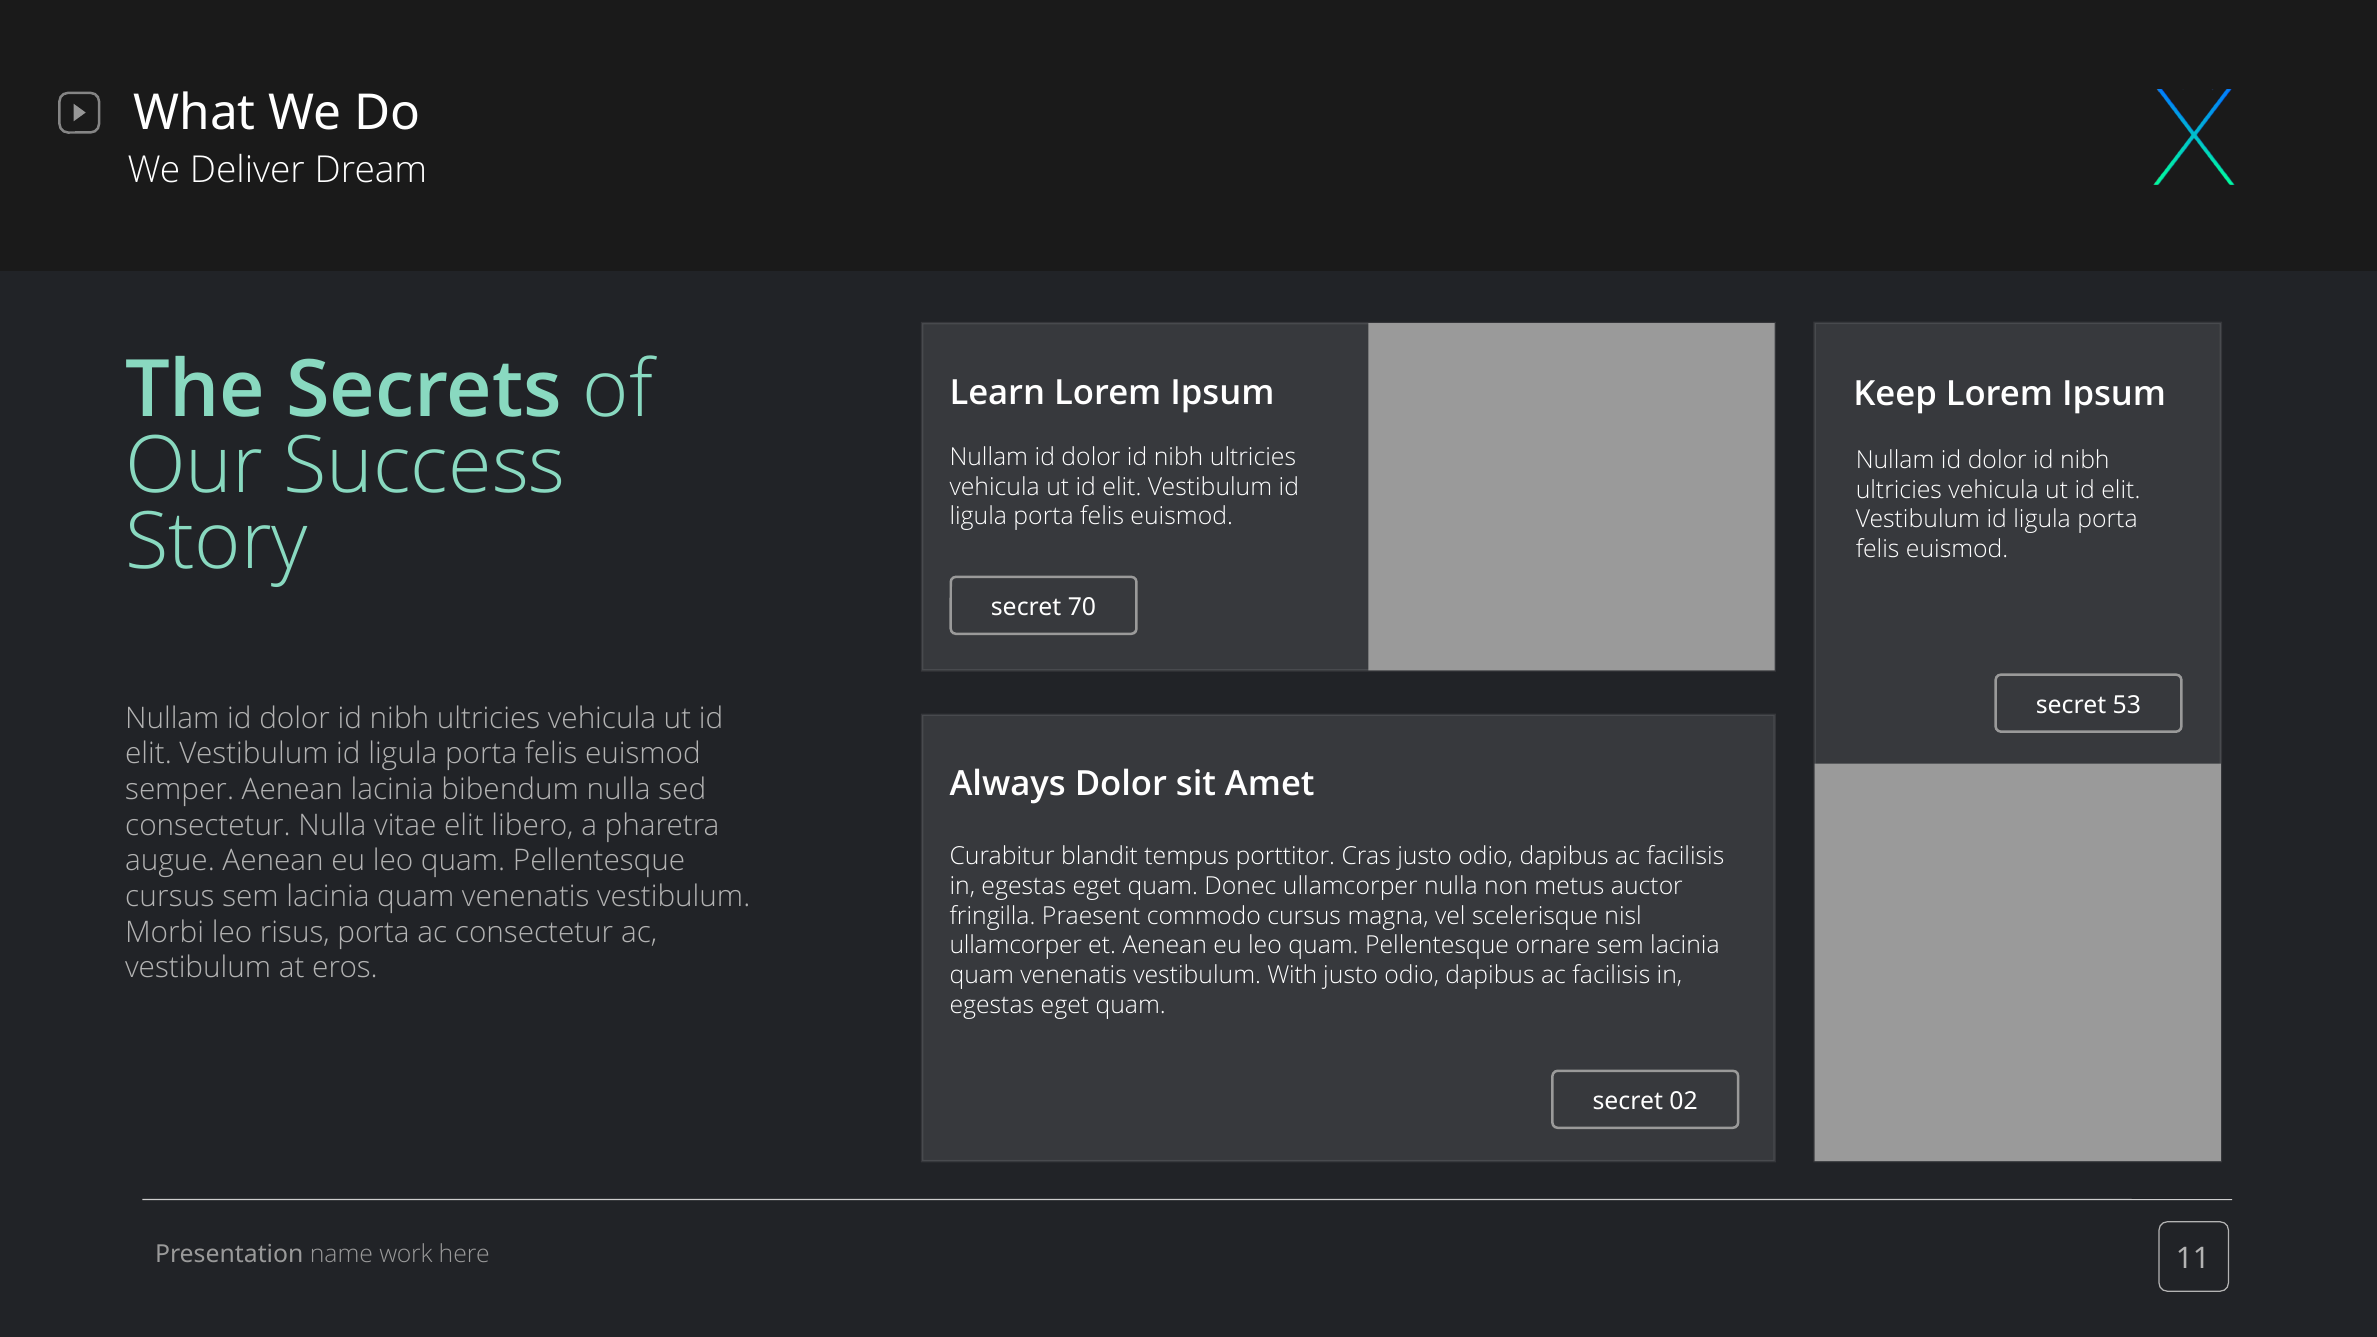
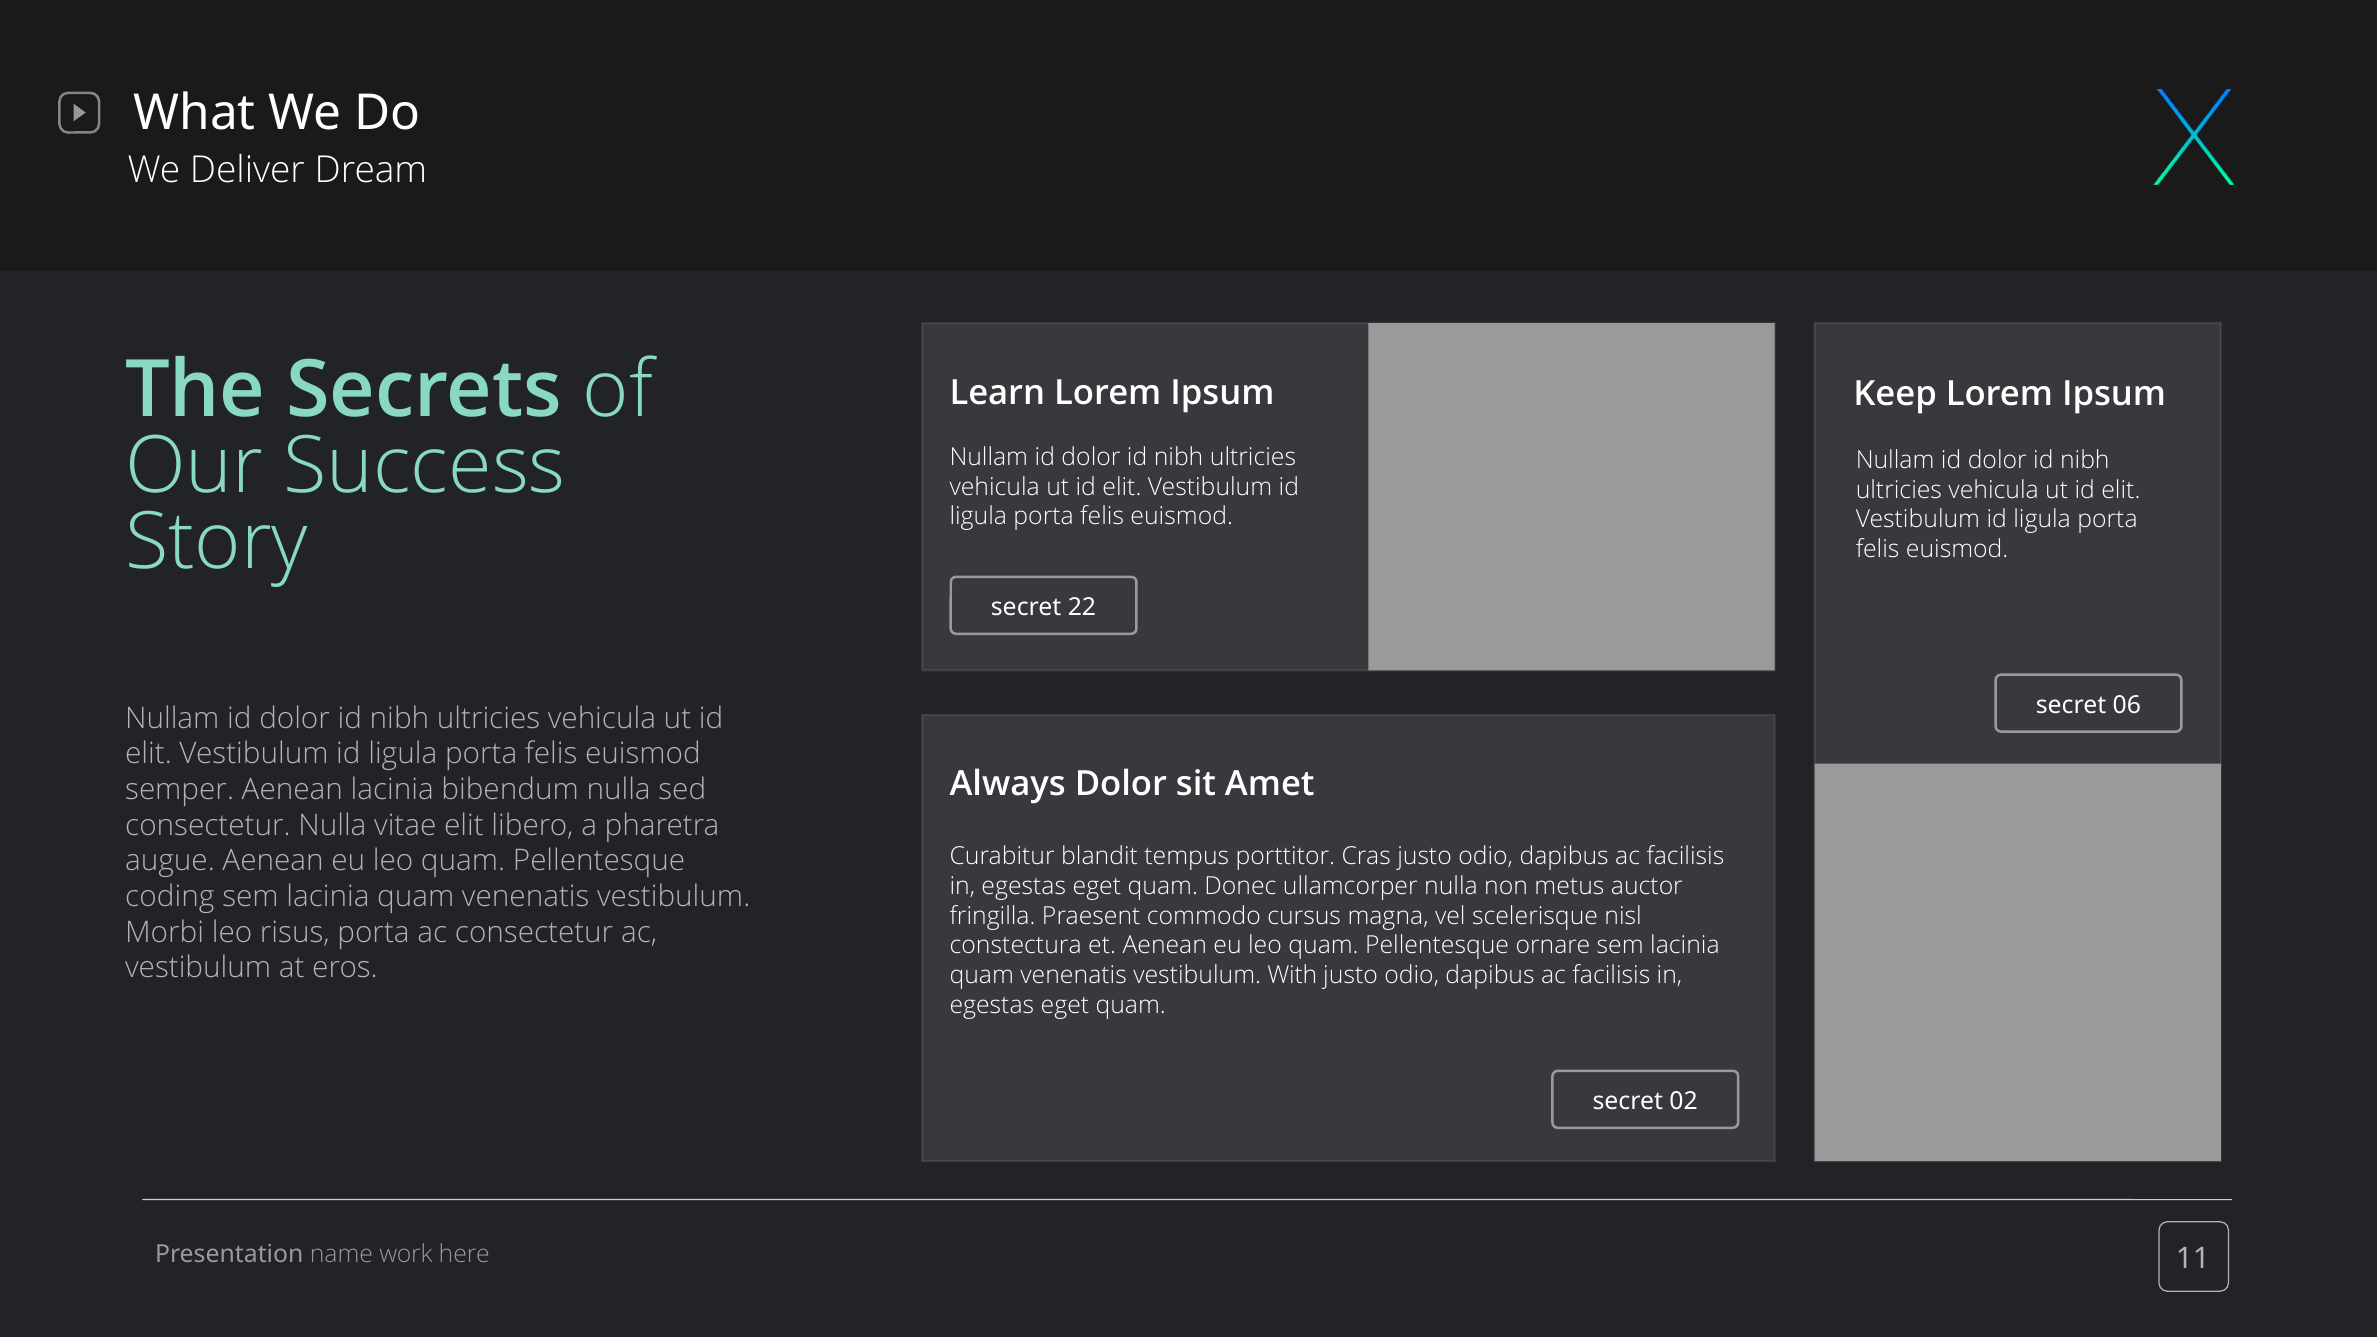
70: 70 -> 22 (1082, 607)
53: 53 -> 06 (2127, 705)
cursus: cursus -> coding (170, 897)
ullamcorper: ullamcorper -> constectura (1016, 946)
